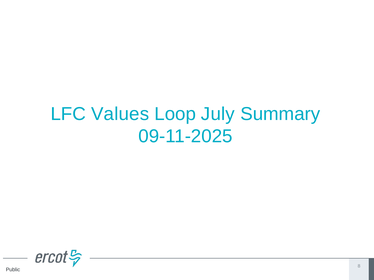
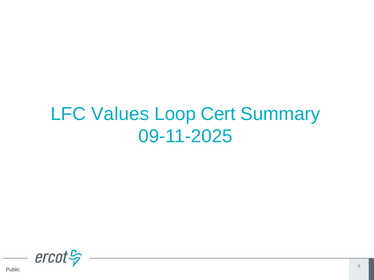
July: July -> Cert (218, 114)
